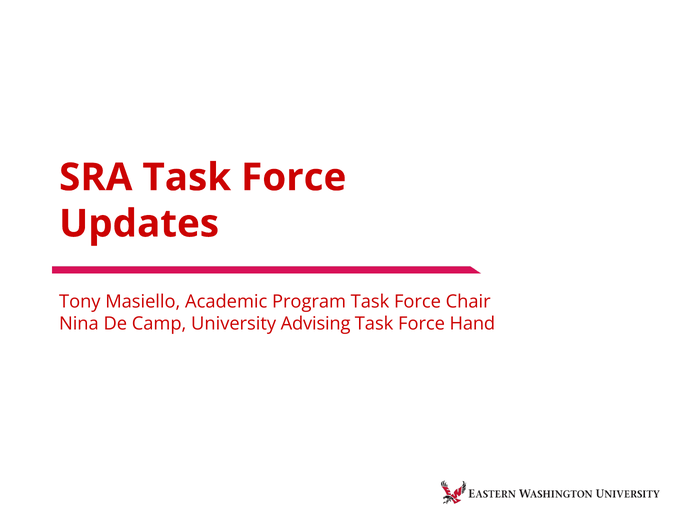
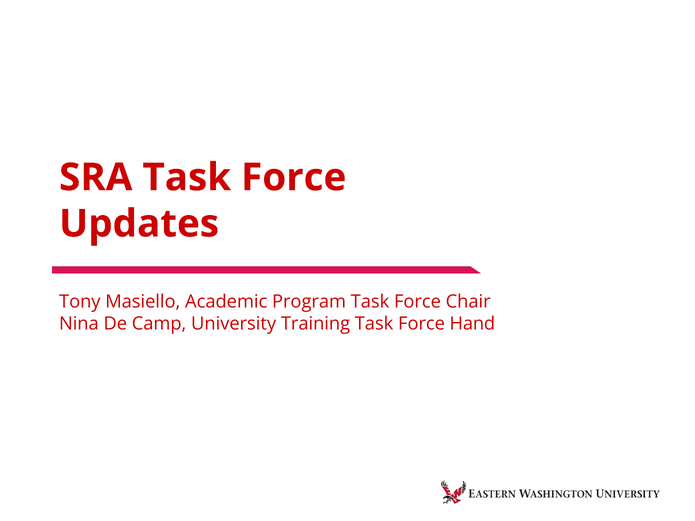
Advising: Advising -> Training (315, 324)
